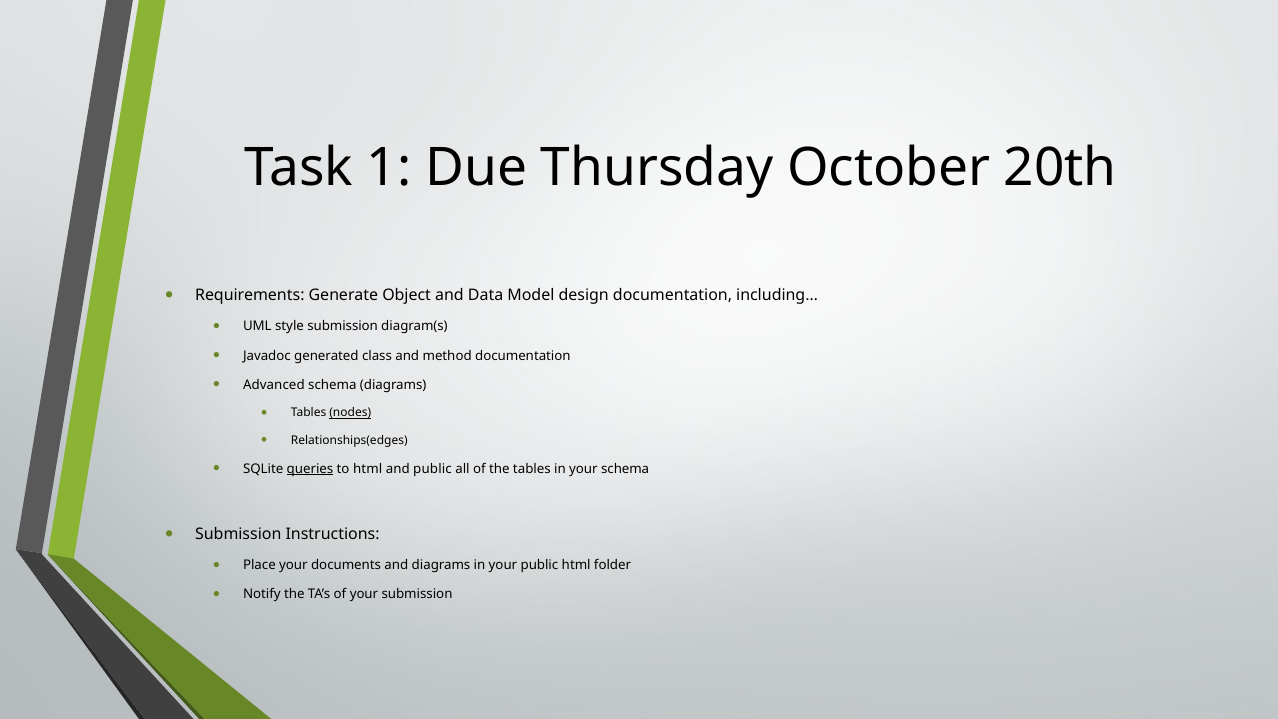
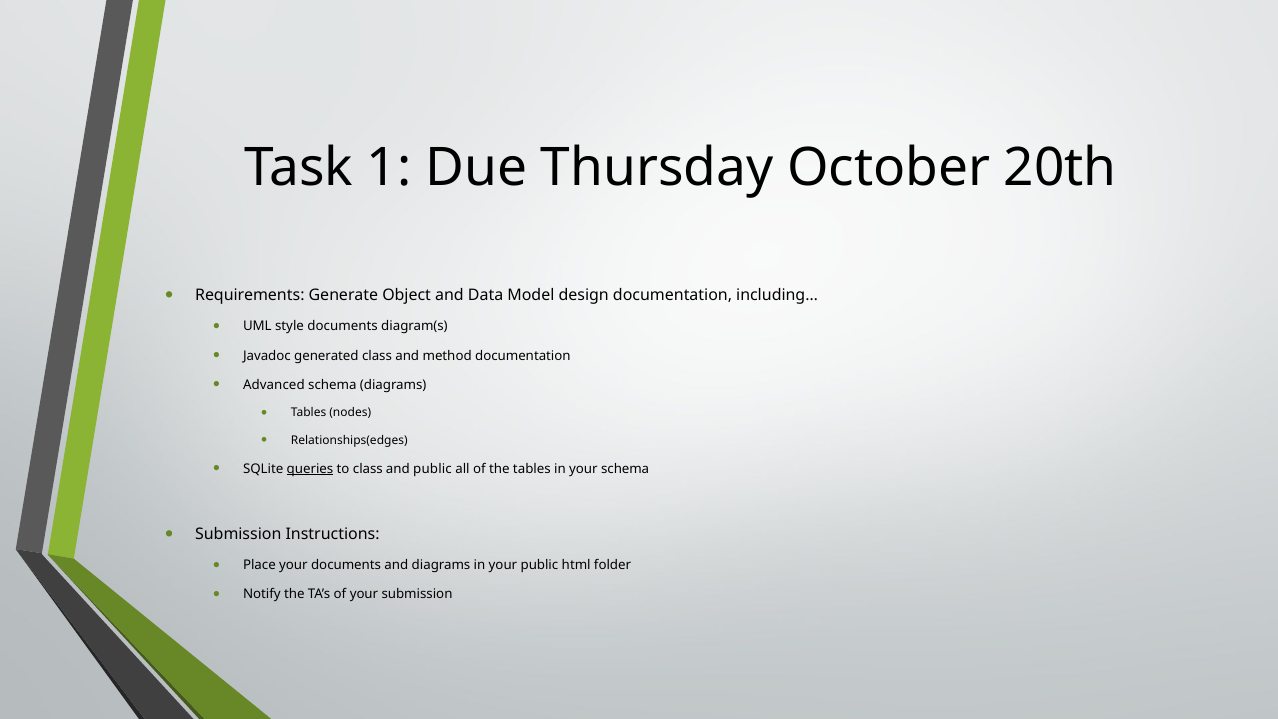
style submission: submission -> documents (343, 326)
nodes underline: present -> none (350, 413)
to html: html -> class (368, 469)
